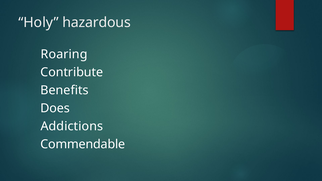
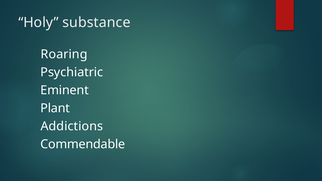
hazardous: hazardous -> substance (96, 23)
Contribute: Contribute -> Psychiatric (72, 72)
Benefits: Benefits -> Eminent (65, 90)
Does: Does -> Plant (55, 108)
